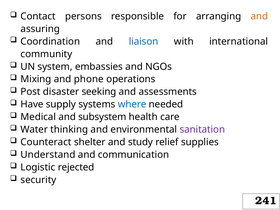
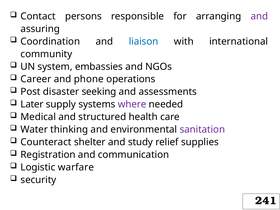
and colour: orange -> purple (259, 16)
Mixing: Mixing -> Career (36, 79)
Have: Have -> Later (32, 104)
where colour: blue -> purple (132, 104)
subsystem: subsystem -> structured (102, 117)
Understand: Understand -> Registration (48, 155)
rejected: rejected -> warfare (76, 167)
